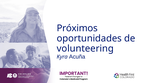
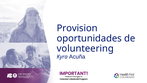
Próximos: Próximos -> Provision (77, 28)
